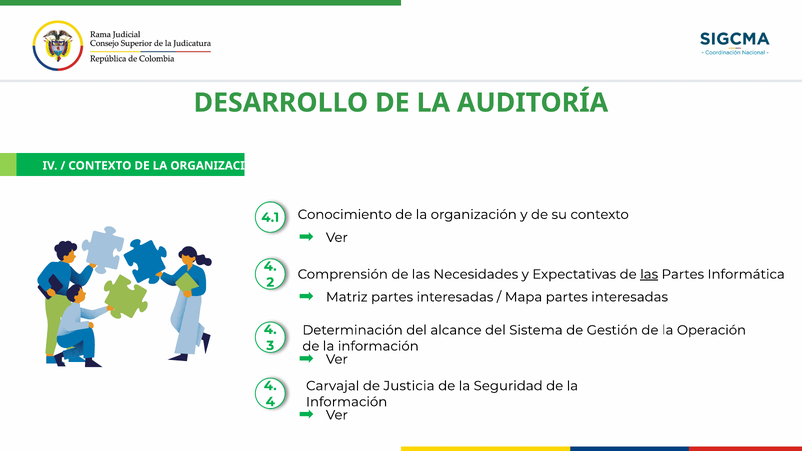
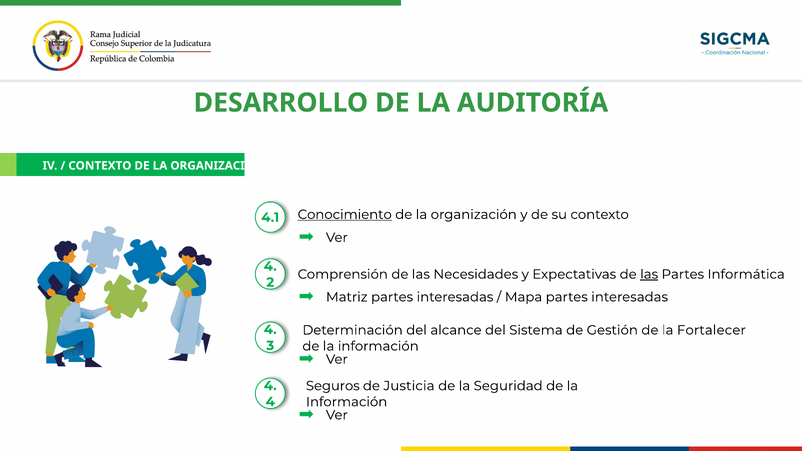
Conocimiento underline: none -> present (345, 215)
Operación: Operación -> Fortalecer (711, 330)
Carvajal: Carvajal -> Seguros (333, 386)
